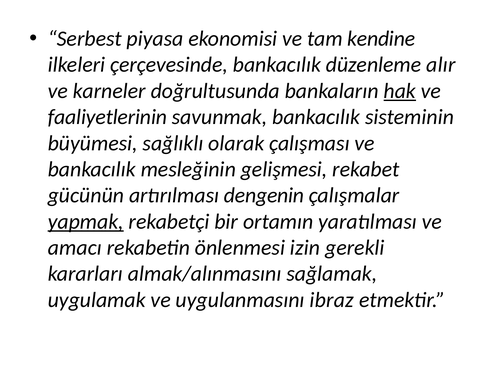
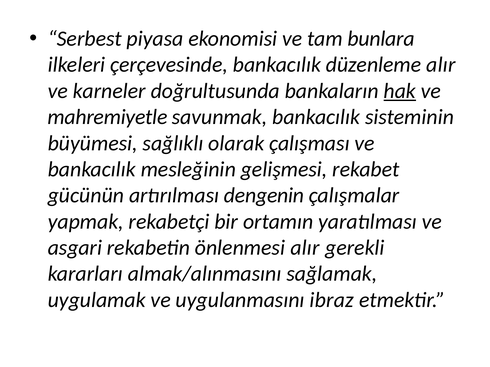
kendine: kendine -> bunlara (381, 39)
faaliyetlerinin: faaliyetlerinin -> mahremiyetle (107, 117)
yapmak underline: present -> none (86, 222)
amacı: amacı -> asgari (75, 248)
önlenmesi izin: izin -> alır (305, 248)
